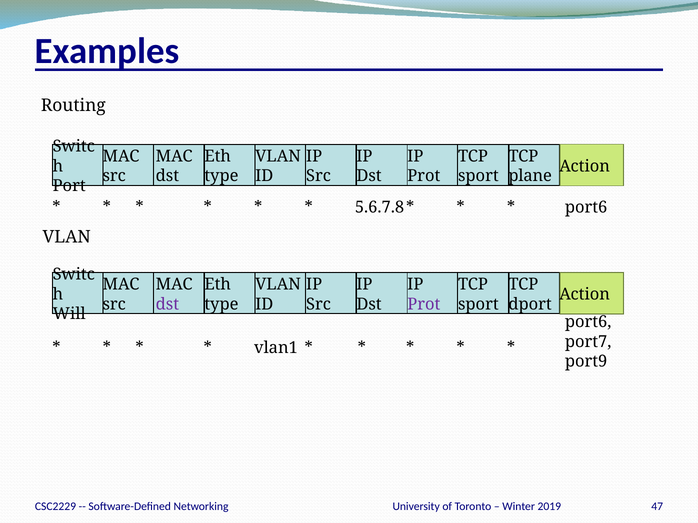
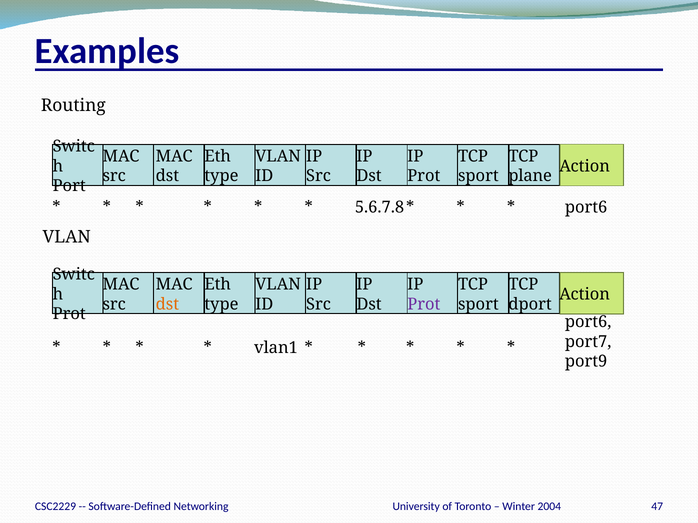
dst colour: purple -> orange (167, 304)
Will: Will -> Prot (69, 314)
2019: 2019 -> 2004 (549, 507)
